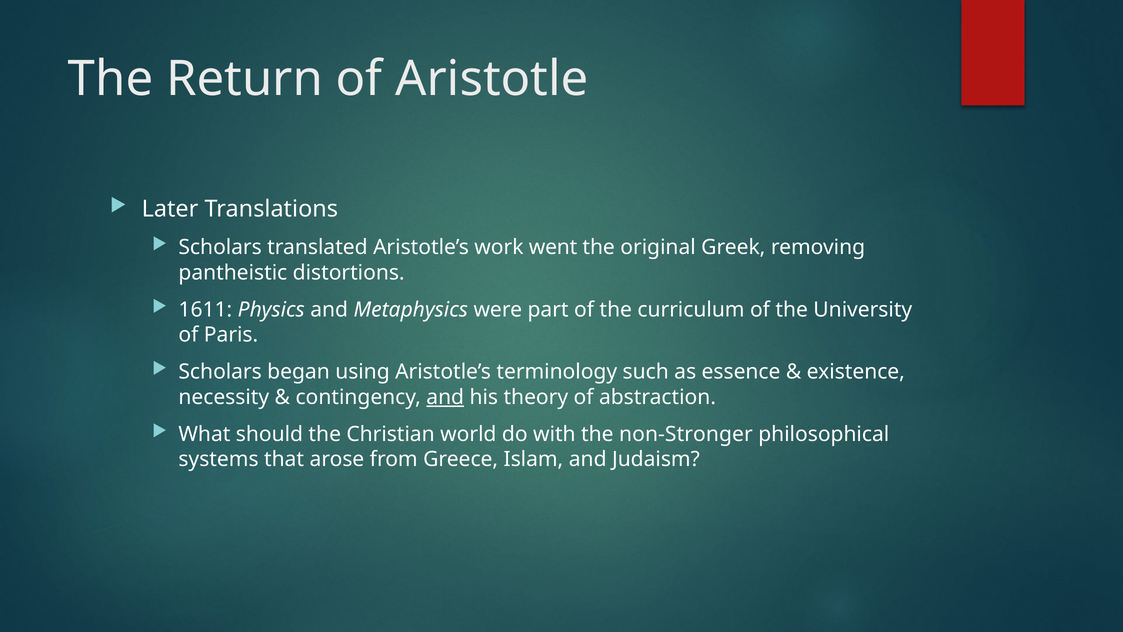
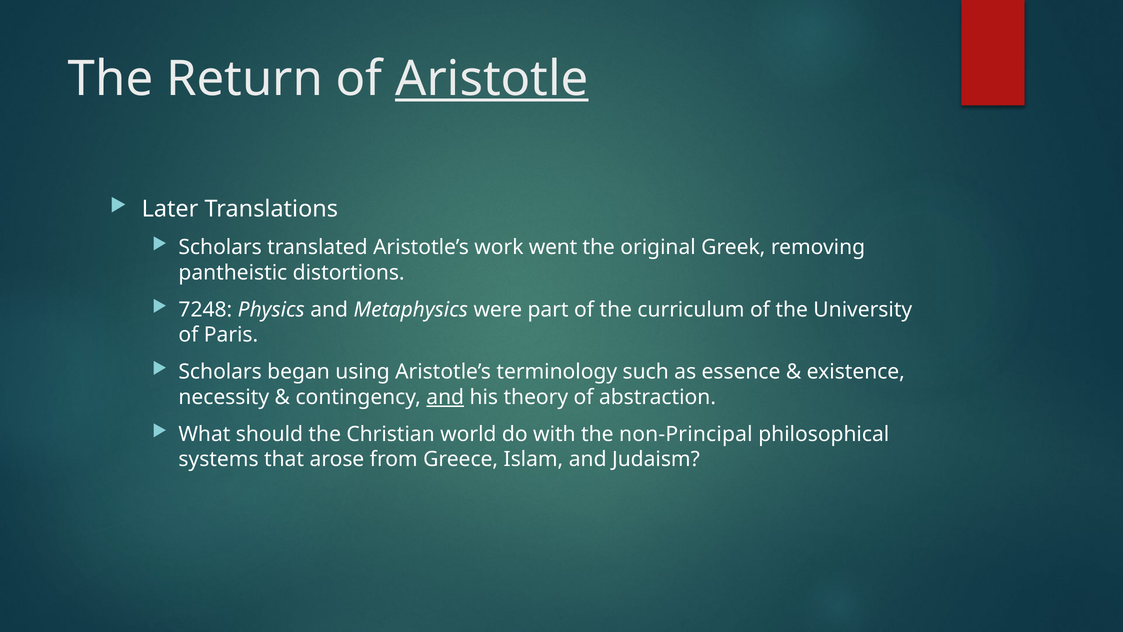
Aristotle underline: none -> present (492, 79)
1611: 1611 -> 7248 (205, 309)
non-Stronger: non-Stronger -> non-Principal (686, 434)
